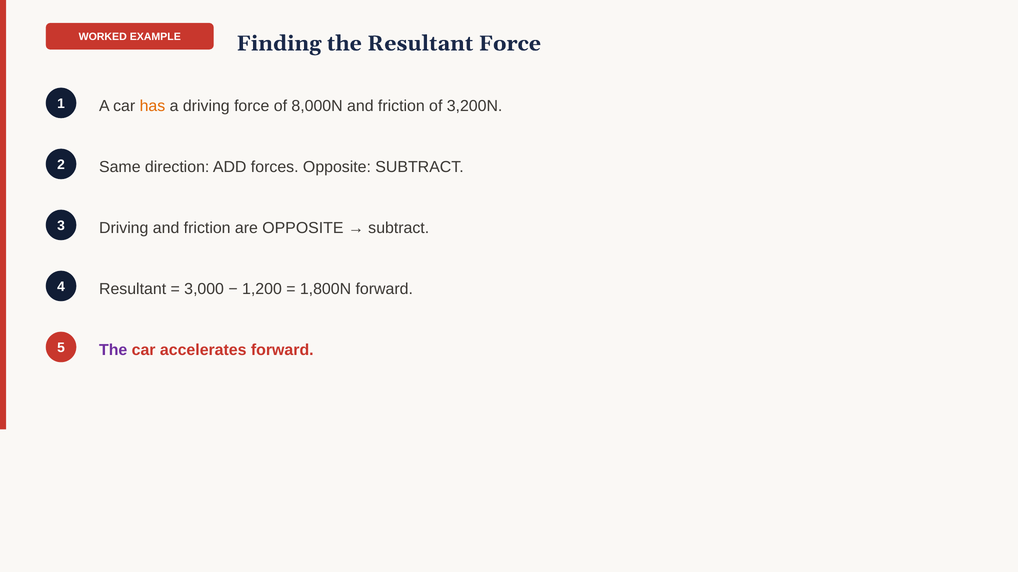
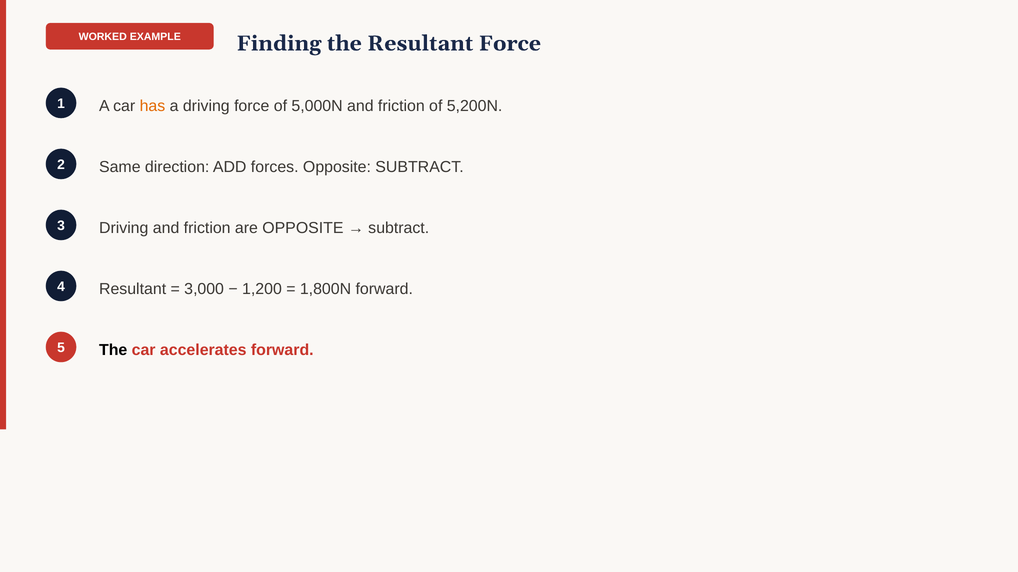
8,000N: 8,000N -> 5,000N (317, 106)
3,200N: 3,200N -> 5,200N (475, 106)
The colour: purple -> black (113, 350)
